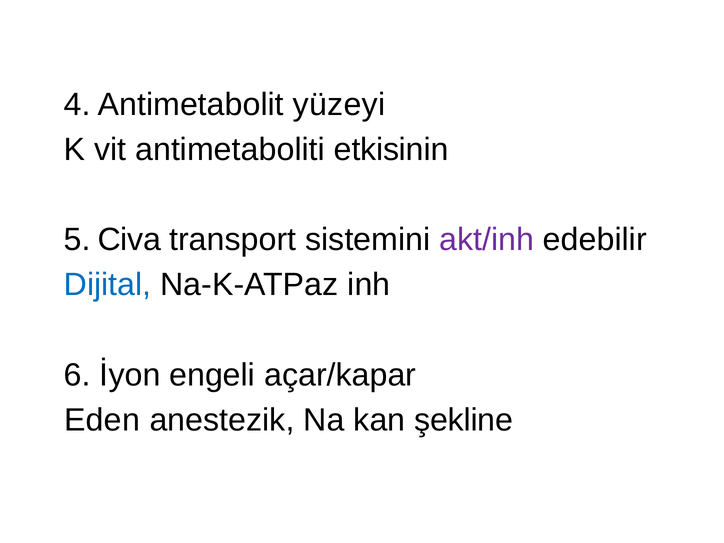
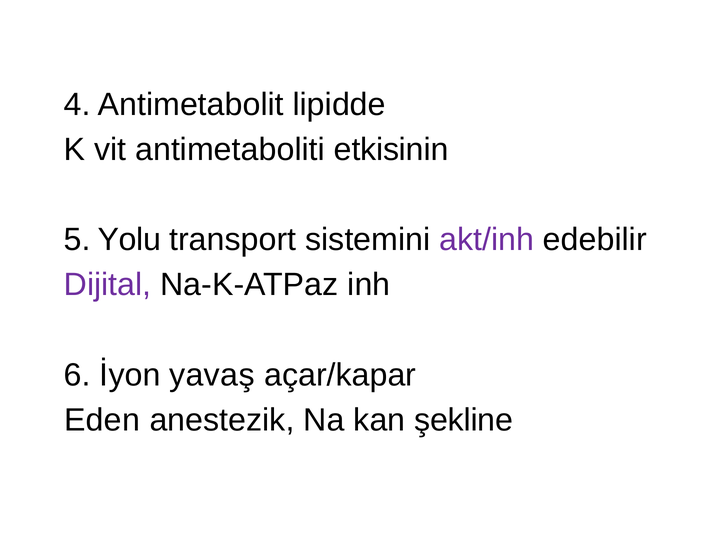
yüzeyi: yüzeyi -> lipidde (339, 104)
Civa: Civa -> Yolu (129, 240)
Dijital colour: blue -> purple (108, 285)
engeli: engeli -> yavaş (212, 375)
